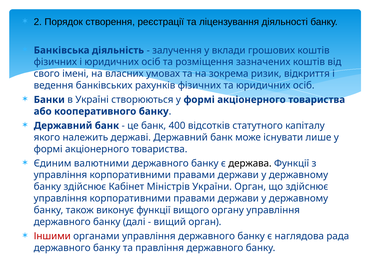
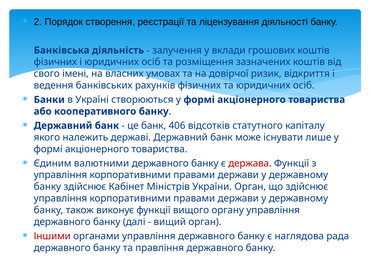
зокрема: зокрема -> довірчої (229, 74)
400: 400 -> 406 (177, 125)
держава colour: black -> red (250, 163)
